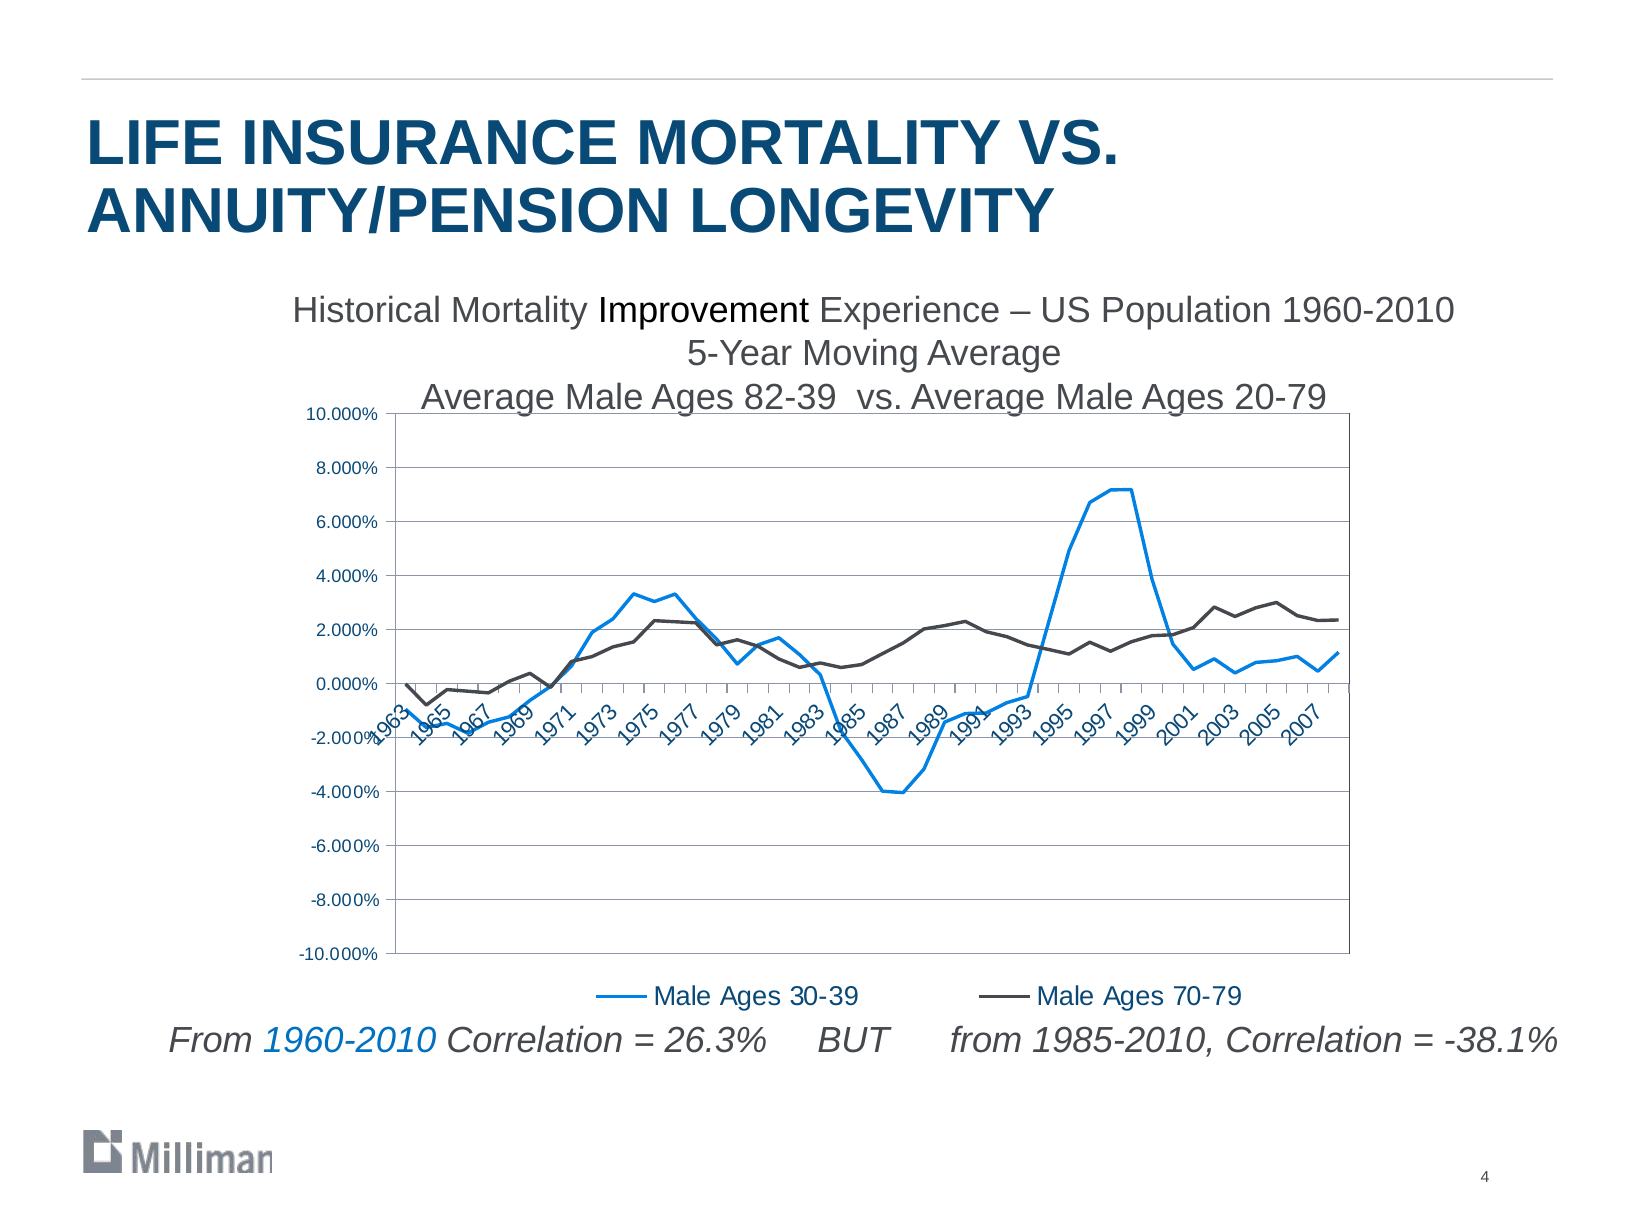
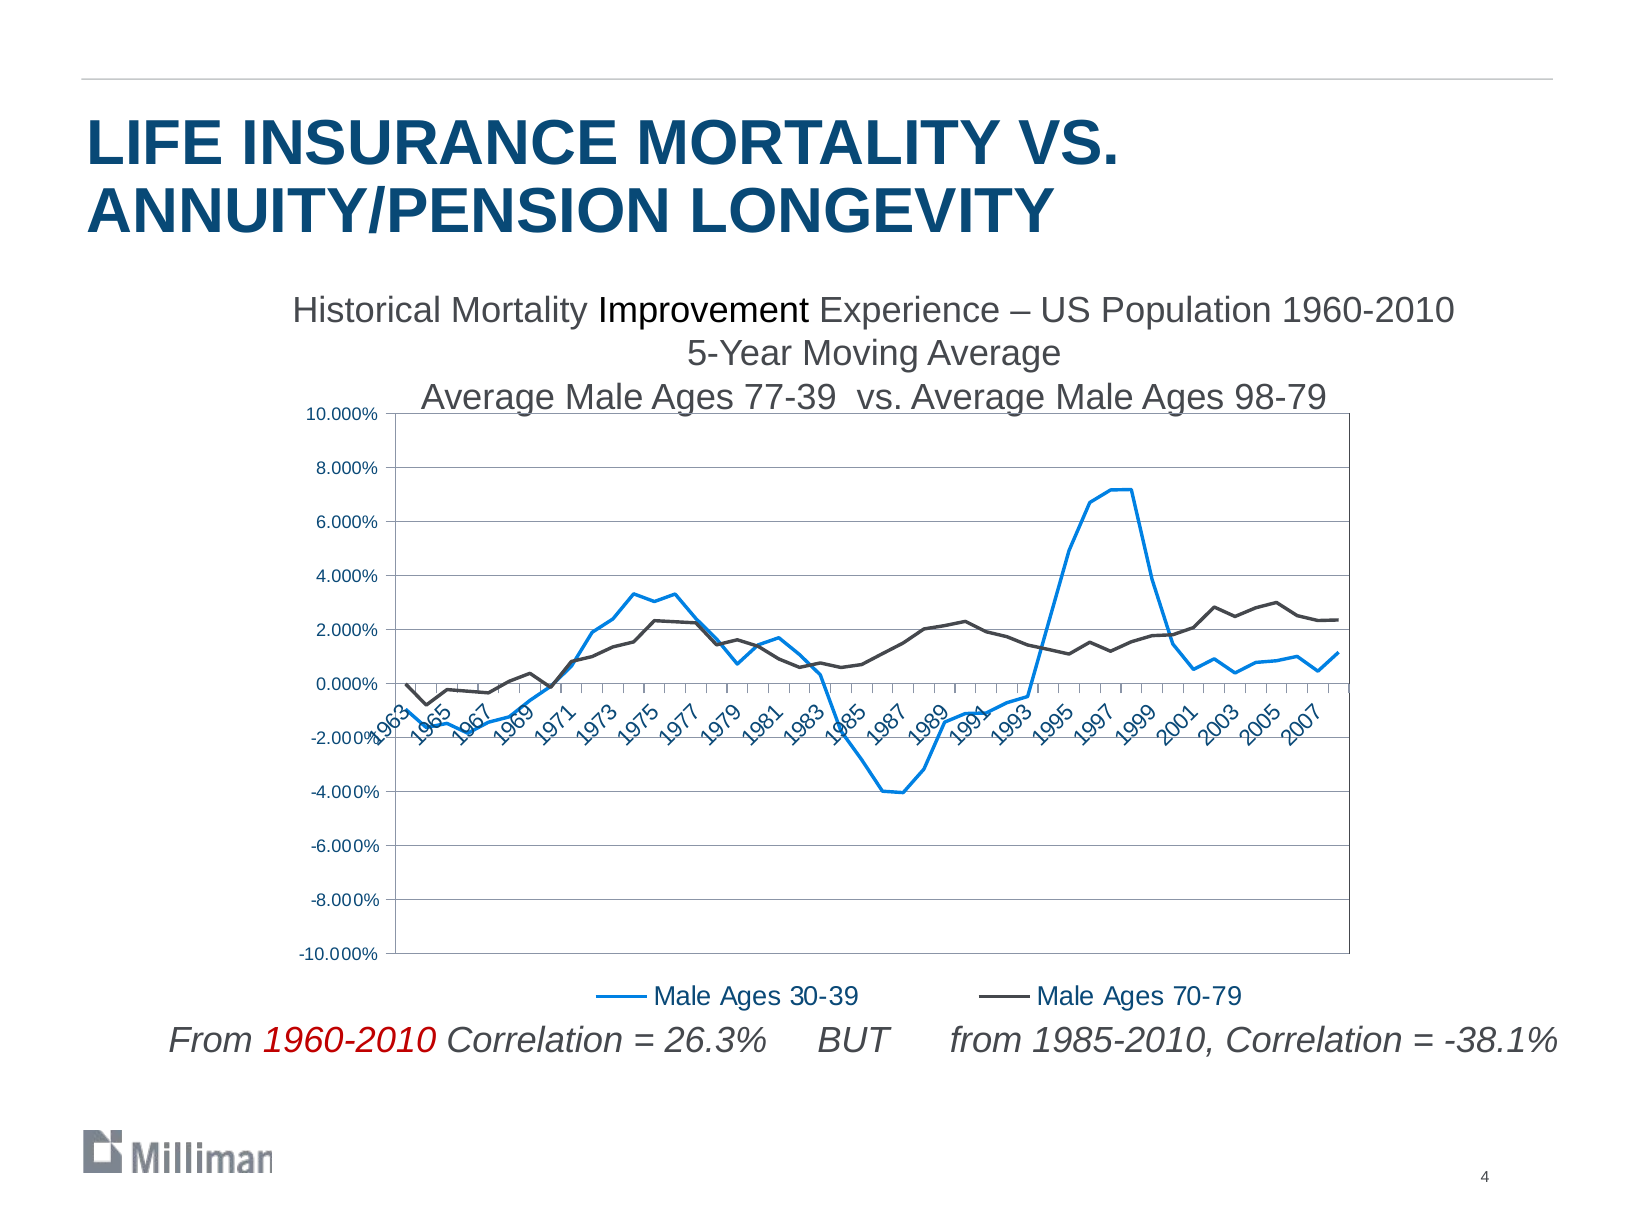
82-39: 82-39 -> 77-39 (790, 397)
20-79: 20-79 -> 98-79 (1281, 397)
1960-2010 colour: blue -> red (350, 1041)
